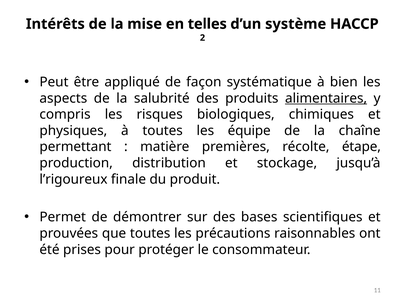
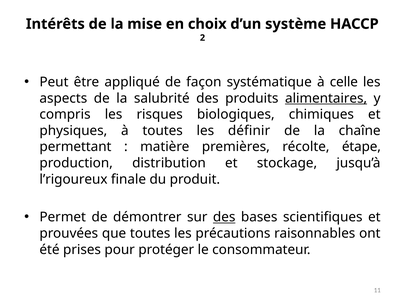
telles: telles -> choix (207, 24)
bien: bien -> celle (344, 82)
équipe: équipe -> définir (249, 131)
des underline: none -> present (224, 217)
